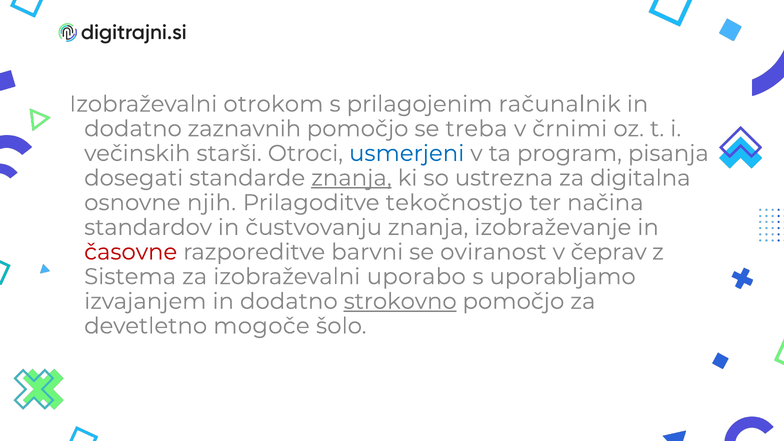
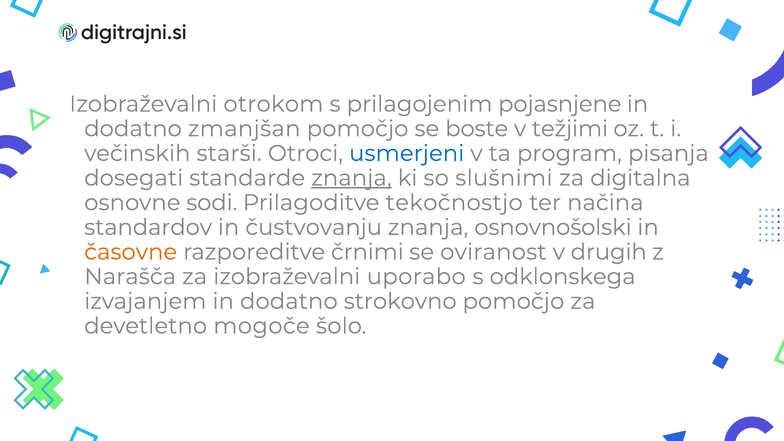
računalnik: računalnik -> pojasnjene (560, 104)
zaznavnih: zaznavnih -> zmanjšan (244, 129)
treba: treba -> boste (477, 129)
črnimi: črnimi -> težjimi (570, 129)
ustrezna: ustrezna -> slušnimi (504, 178)
njih: njih -> sodi (212, 203)
izobraževanje: izobraževanje -> osnovnošolski (553, 227)
časovne colour: red -> orange (131, 252)
barvni: barvni -> črnimi (367, 252)
čeprav: čeprav -> drugih (609, 252)
Sistema: Sistema -> Narašča (130, 277)
uporabljamo: uporabljamo -> odklonskega (563, 277)
strokovno underline: present -> none (400, 301)
